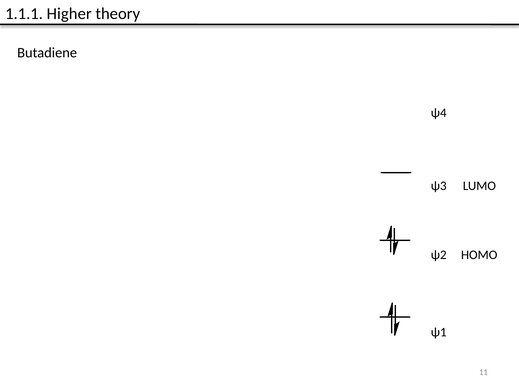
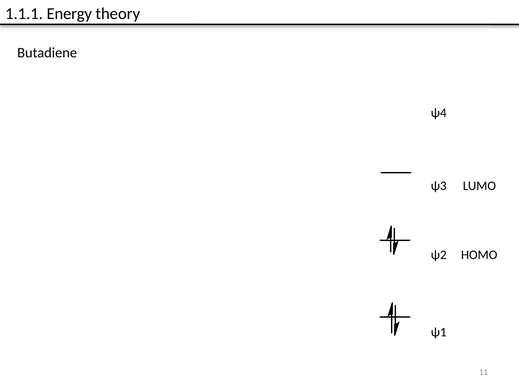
Higher: Higher -> Energy (69, 14)
